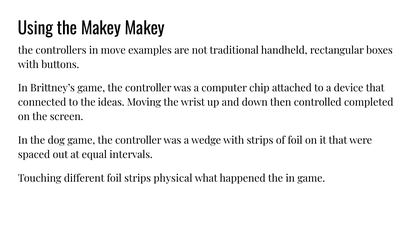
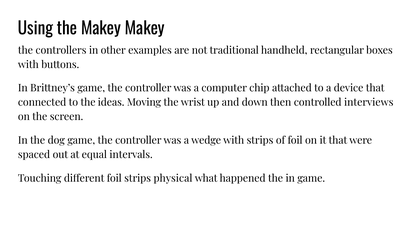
move: move -> other (113, 50)
completed: completed -> interviews (369, 102)
